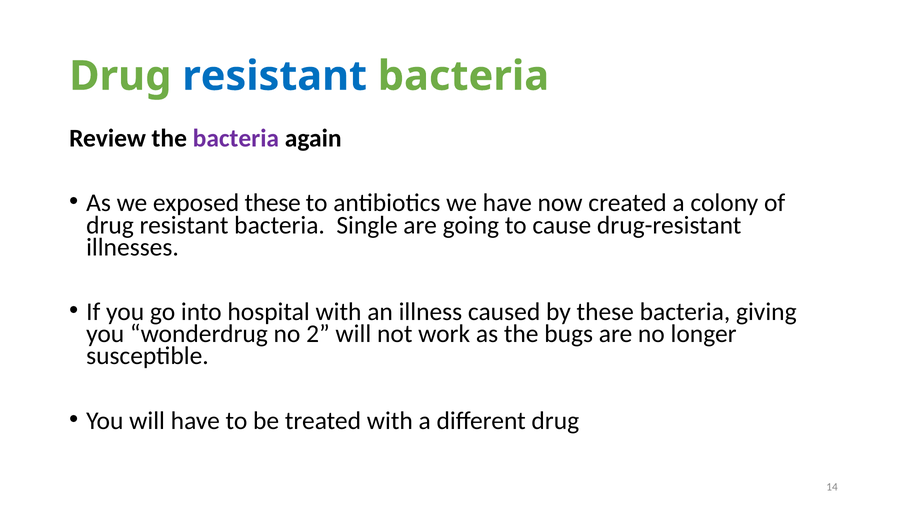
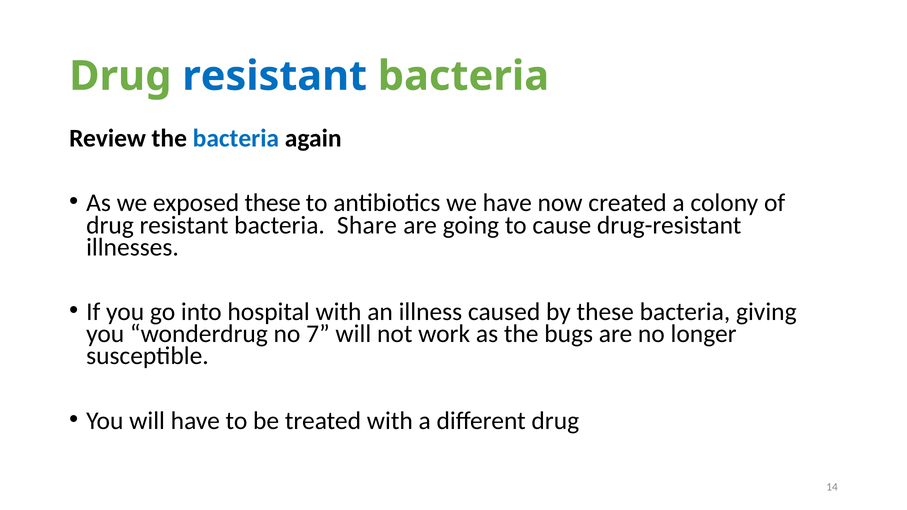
bacteria colour: purple -> blue (236, 138)
Single: Single -> Share (367, 225)
2: 2 -> 7 (318, 334)
